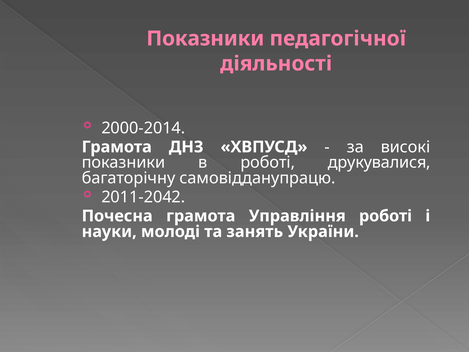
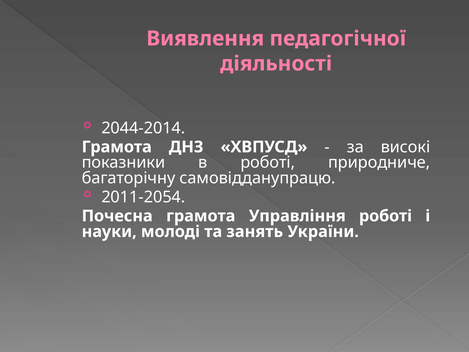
Показники: Показники -> Виявлення (205, 39)
2000-2014: 2000-2014 -> 2044-2014 (143, 128)
друкувалися: друкувалися -> природниче (379, 162)
2011-2042: 2011-2042 -> 2011-2054 (143, 197)
